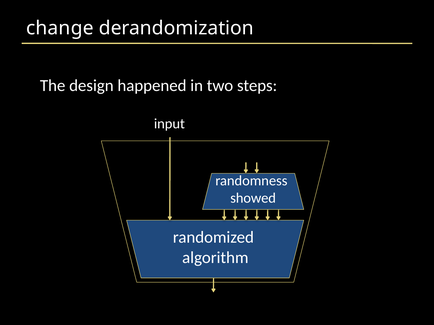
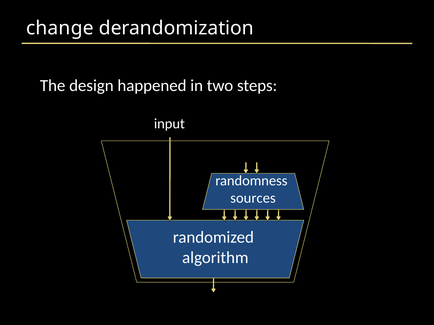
showed: showed -> sources (253, 198)
